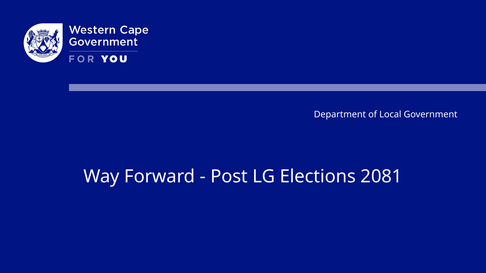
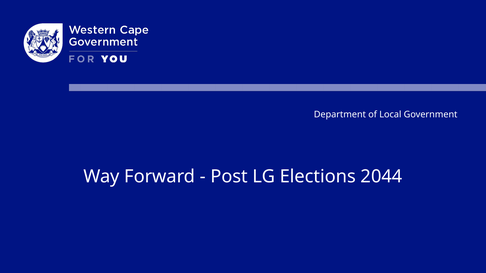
2081: 2081 -> 2044 (381, 177)
